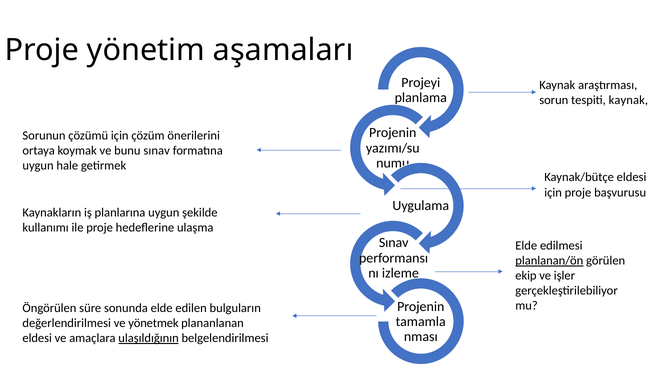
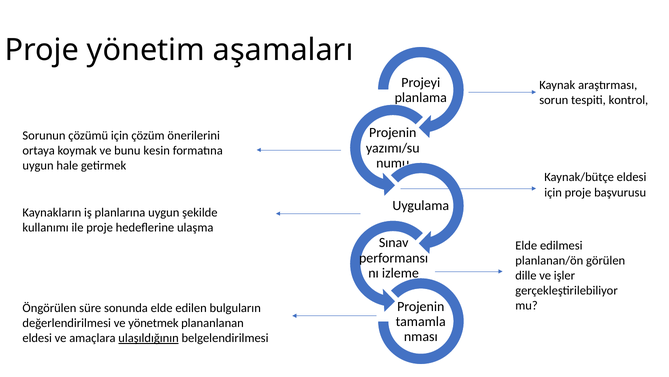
tespiti kaynak: kaynak -> kontrol (628, 100)
bunu sınav: sınav -> kesin (157, 150)
planlanan/ön underline: present -> none (549, 260)
ekip: ekip -> dille (526, 275)
